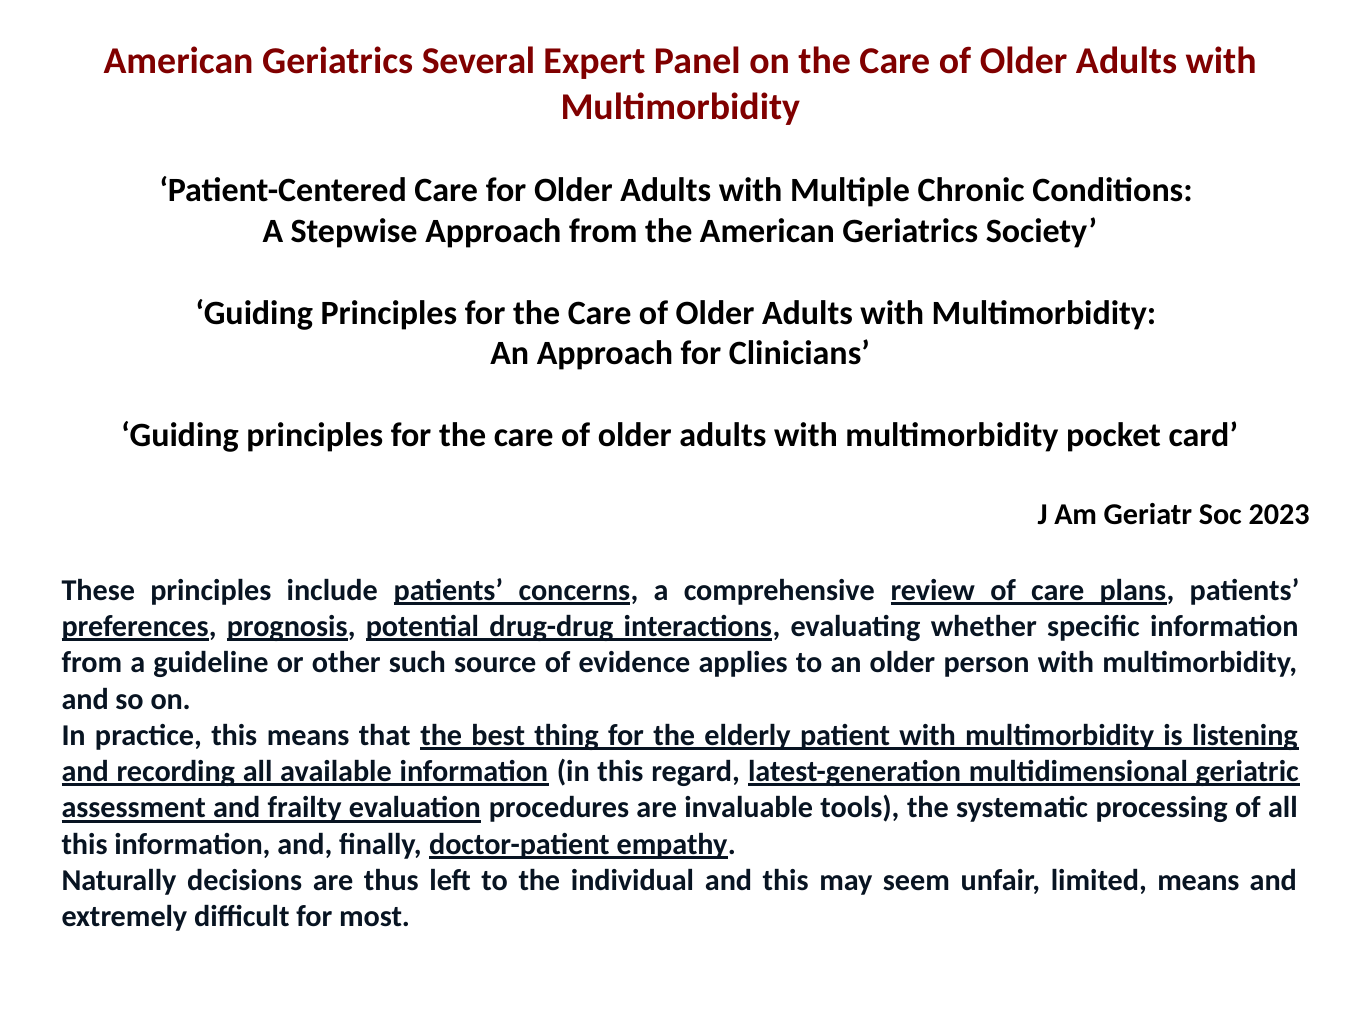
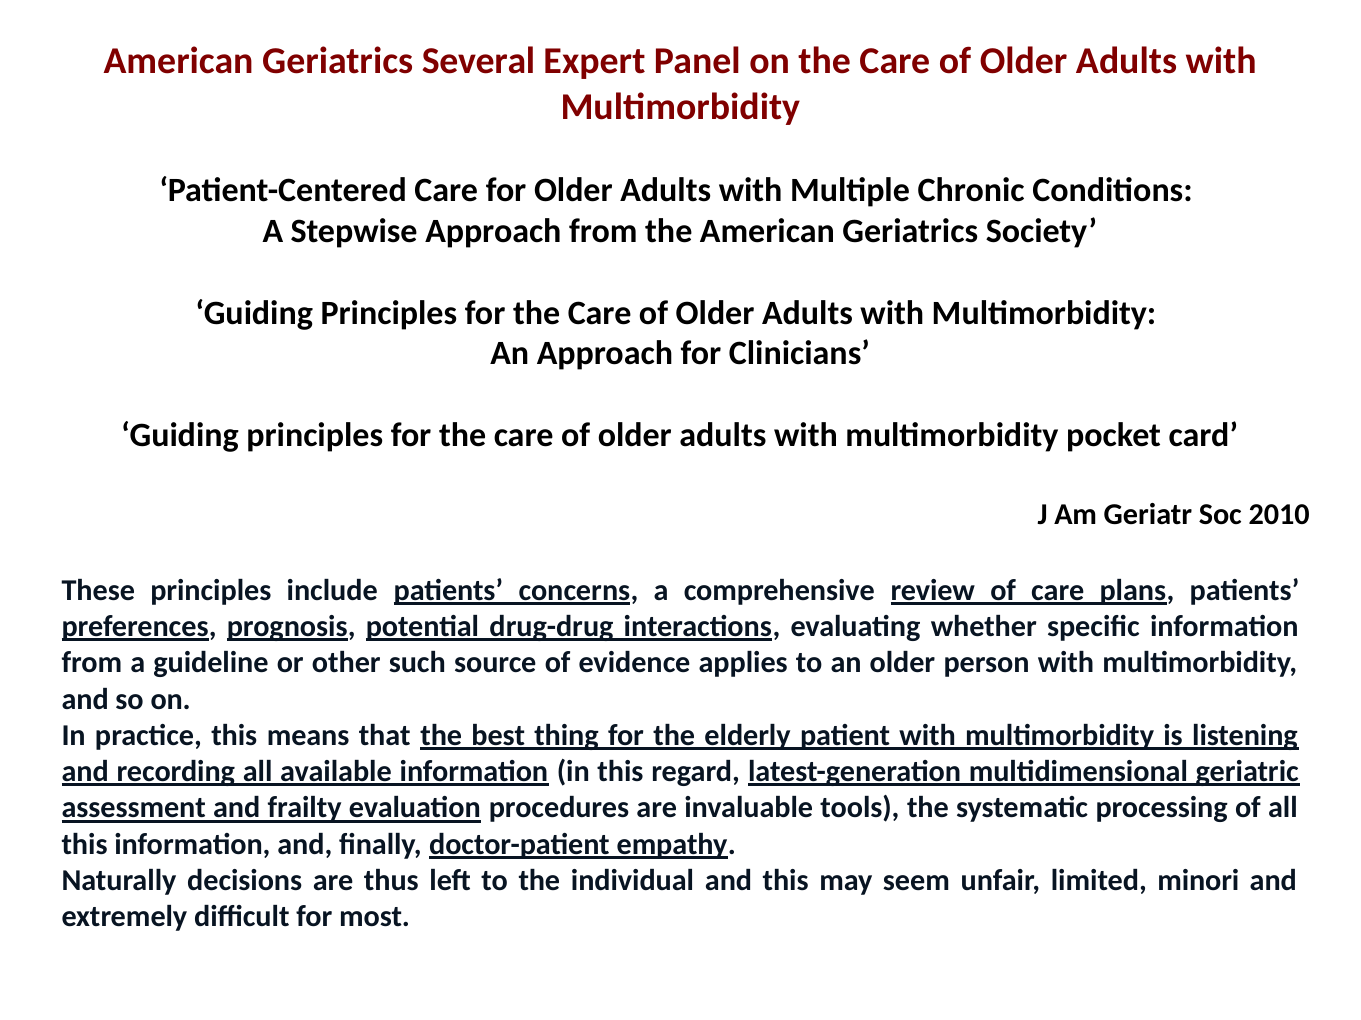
2023: 2023 -> 2010 (1279, 515)
limited means: means -> minori (1198, 881)
